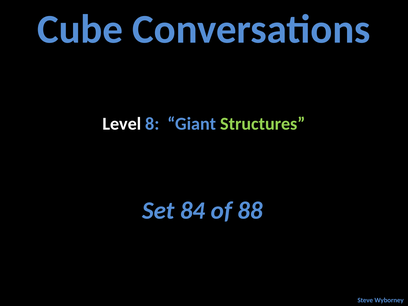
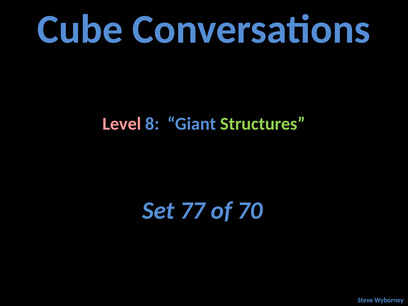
Level colour: white -> pink (122, 124)
84: 84 -> 77 (193, 211)
88: 88 -> 70 (250, 211)
